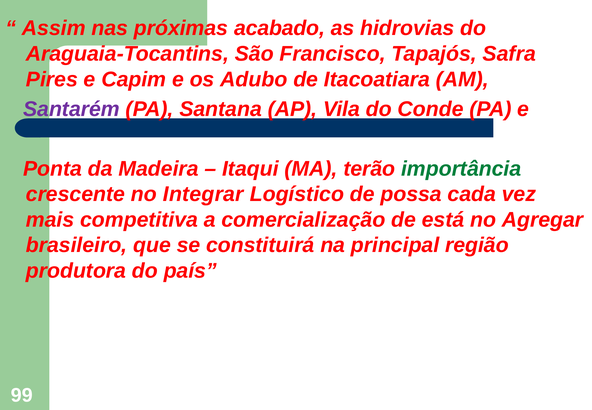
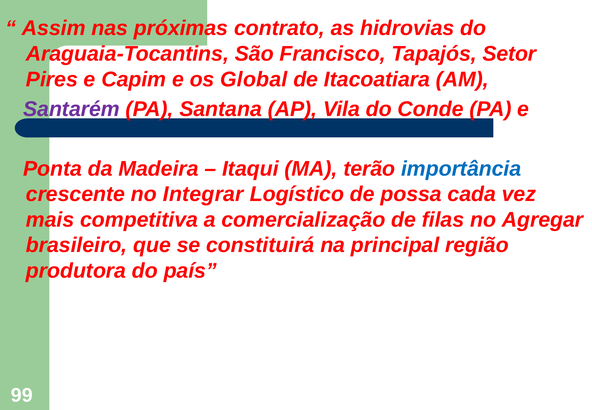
acabado: acabado -> contrato (279, 28)
Safra: Safra -> Setor (509, 54)
Adubo: Adubo -> Global (254, 79)
importância colour: green -> blue (461, 169)
está: está -> filas (443, 220)
